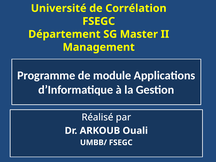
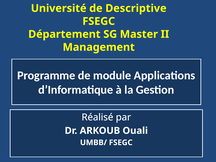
Corrélation: Corrélation -> Descriptive (136, 8)
